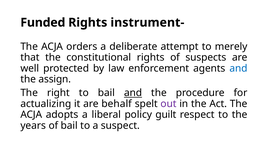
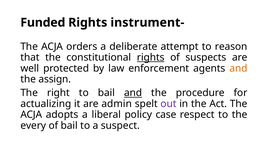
merely: merely -> reason (231, 46)
rights underline: none -> present (151, 57)
and colour: blue -> orange (238, 68)
behalf: behalf -> admin (117, 104)
guilt: guilt -> case (166, 114)
years: years -> every (33, 125)
